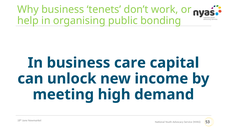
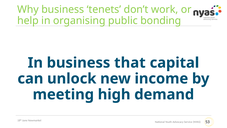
care: care -> that (130, 63)
